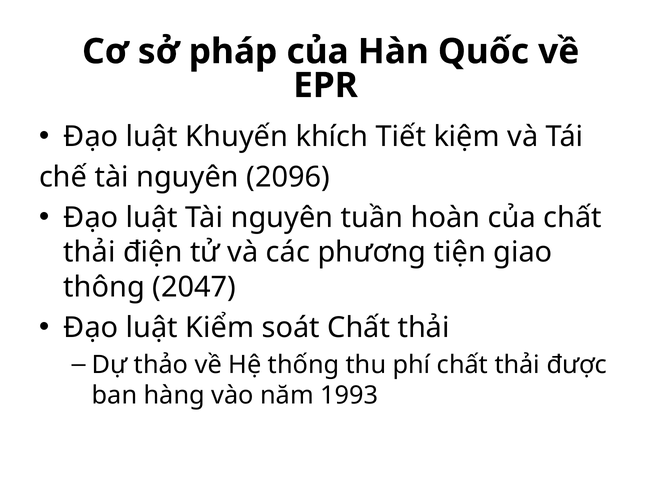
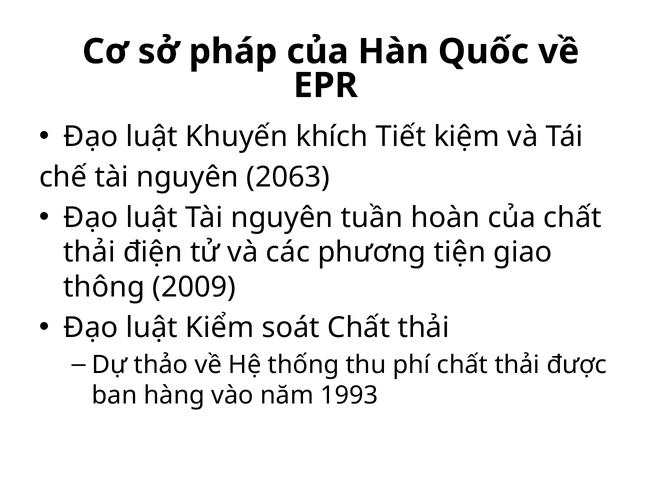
2096: 2096 -> 2063 (288, 177)
2047: 2047 -> 2009 (194, 287)
